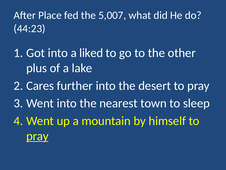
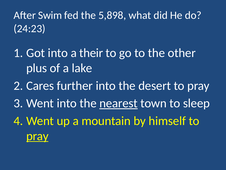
Place: Place -> Swim (50, 15)
5,007: 5,007 -> 5,898 (112, 15)
44:23: 44:23 -> 24:23 (29, 28)
liked: liked -> their (91, 53)
nearest underline: none -> present (119, 103)
